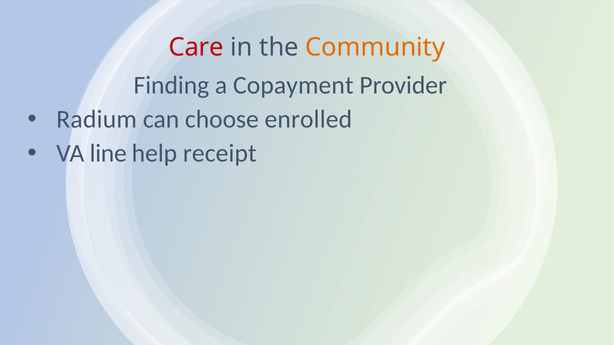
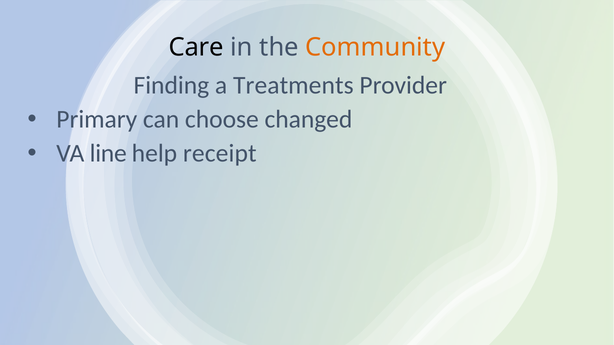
Care colour: red -> black (196, 47)
Copayment: Copayment -> Treatments (293, 85)
Radium: Radium -> Primary (97, 119)
enrolled: enrolled -> changed (308, 119)
